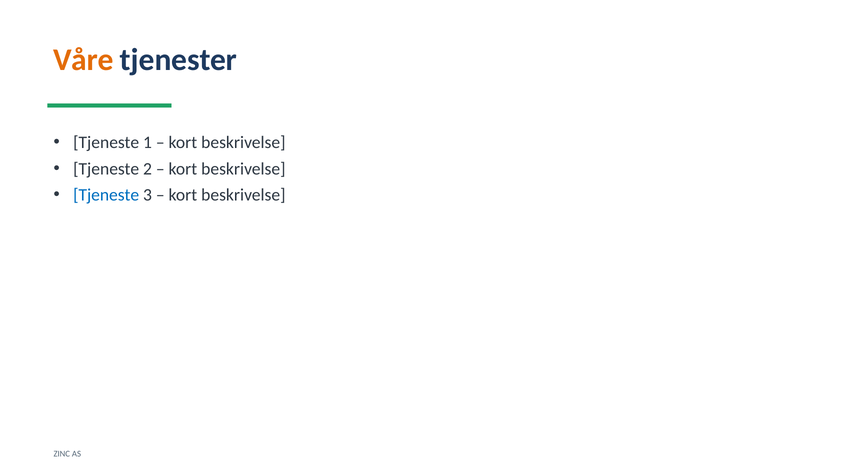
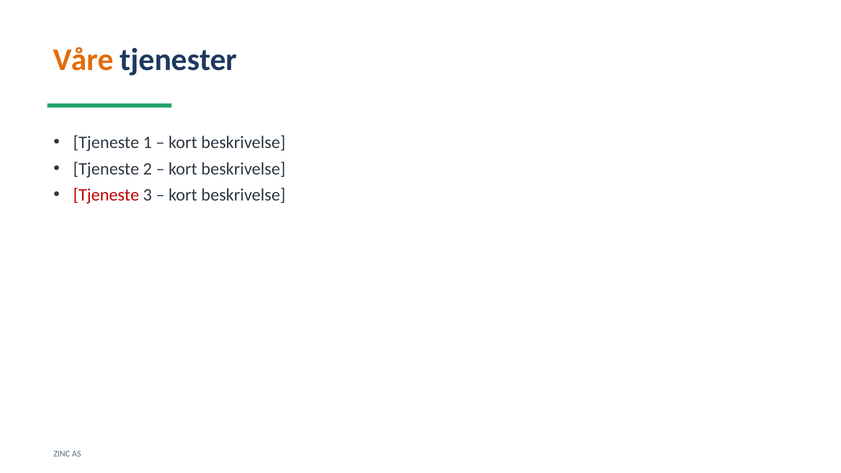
Tjeneste colour: blue -> red (106, 195)
